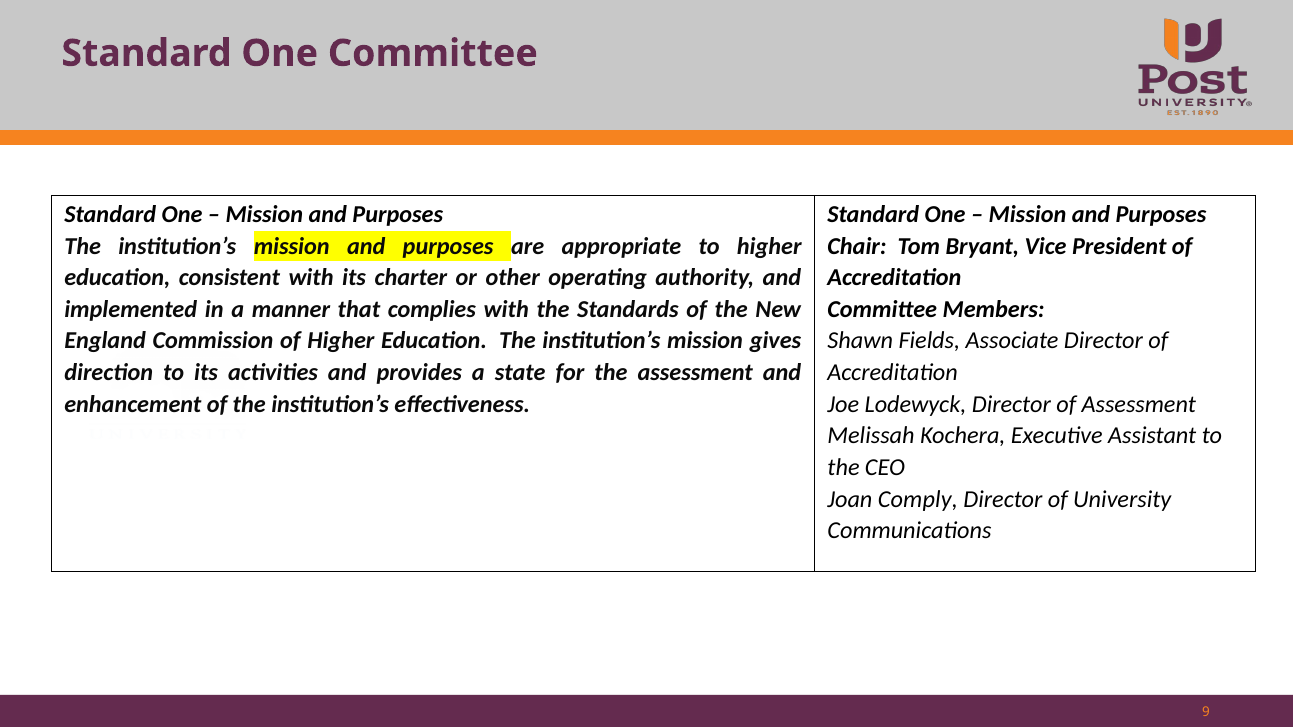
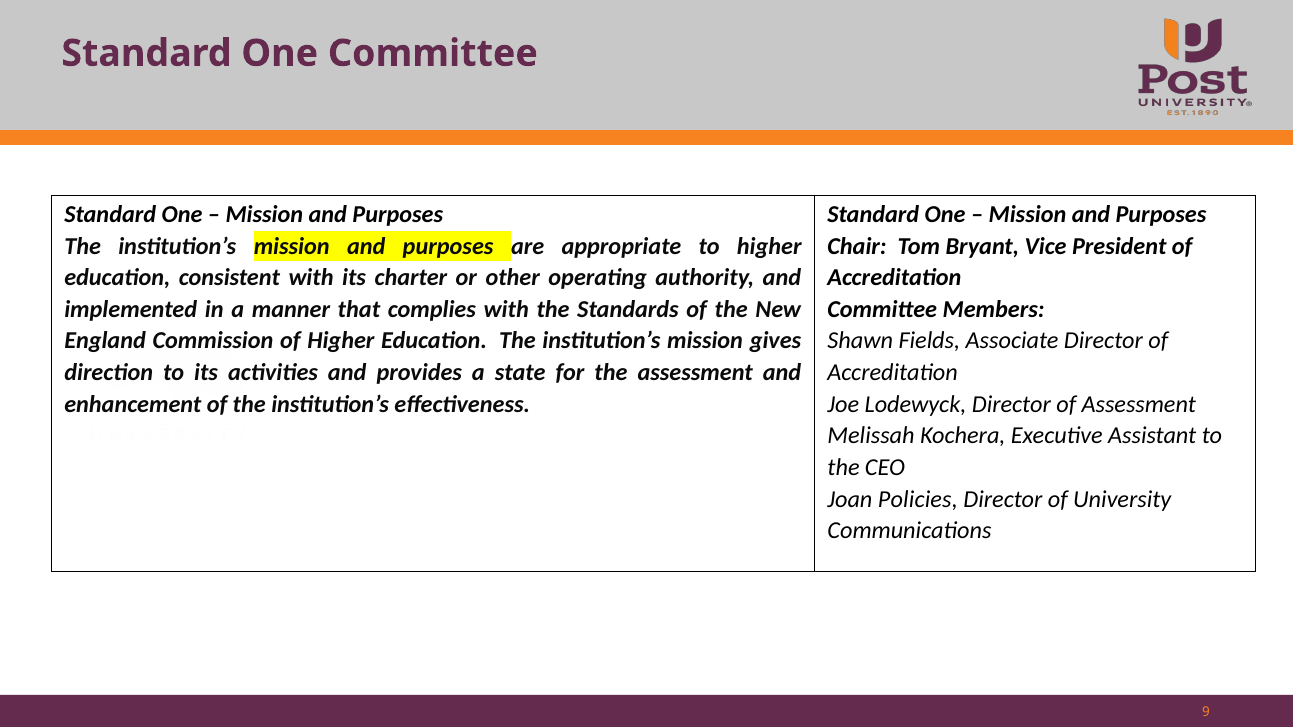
Comply: Comply -> Policies (918, 499)
